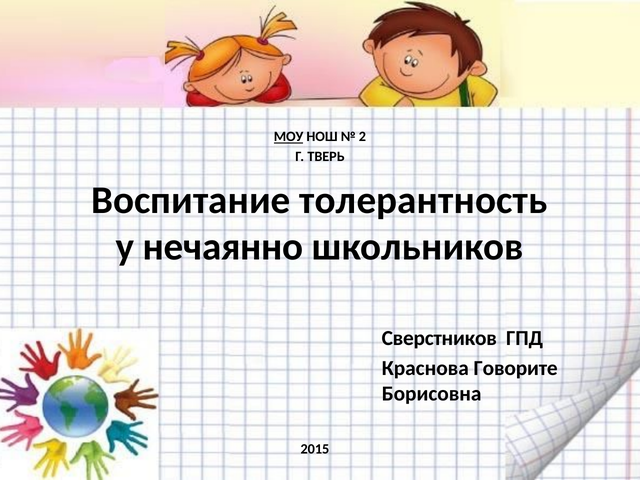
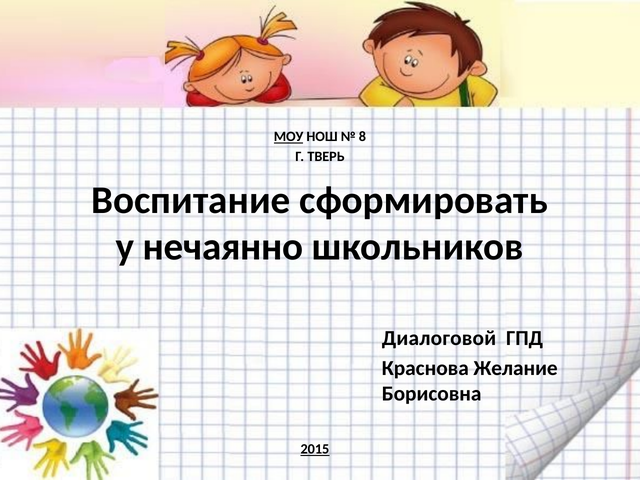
2: 2 -> 8 (362, 137)
толерантность: толерантность -> сформировать (424, 200)
Сверстников: Сверстников -> Диалоговой (439, 338)
Говорите: Говорите -> Желание (516, 368)
2015 underline: none -> present (315, 449)
